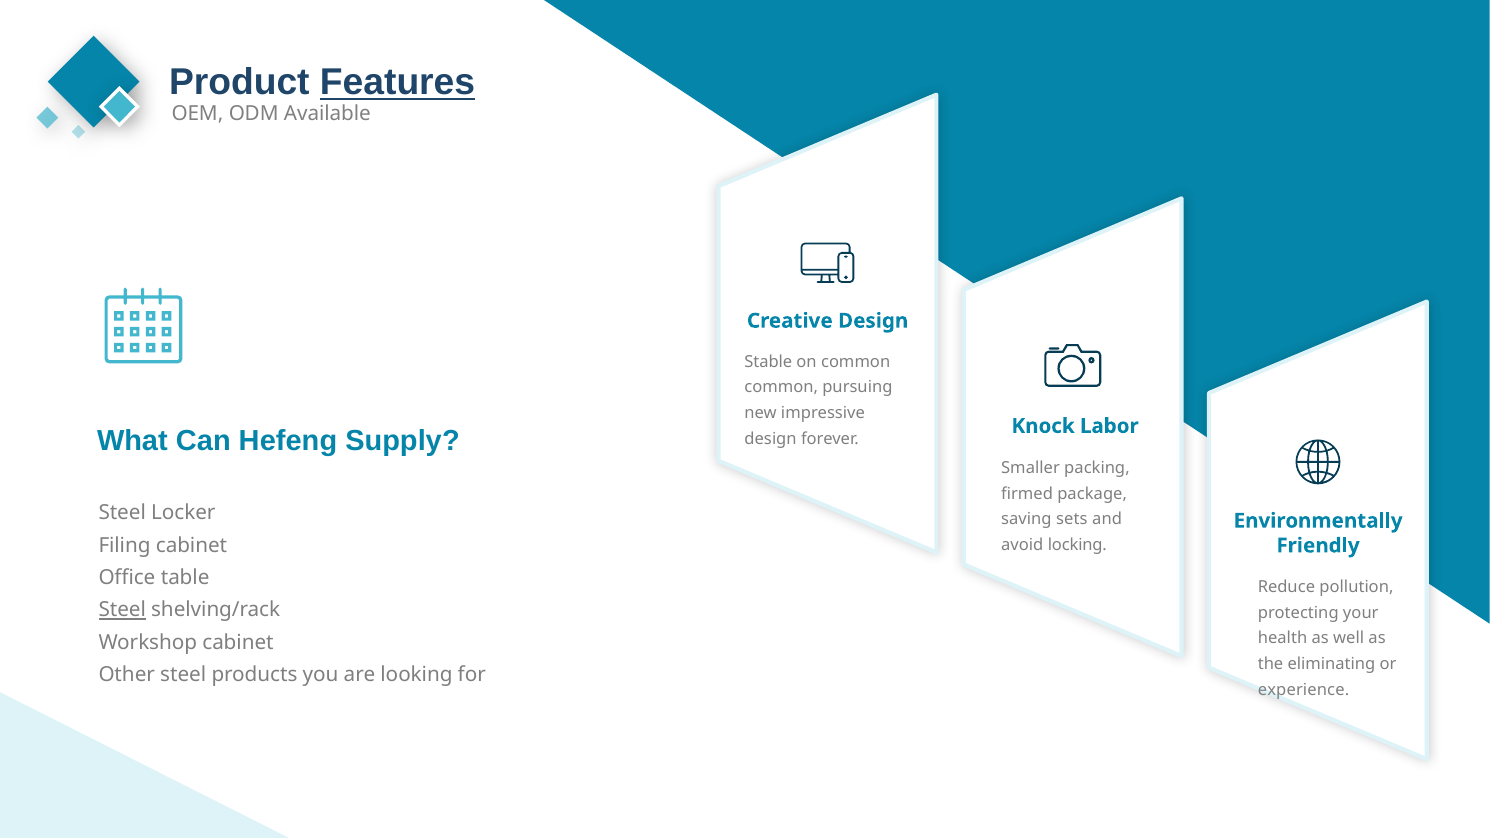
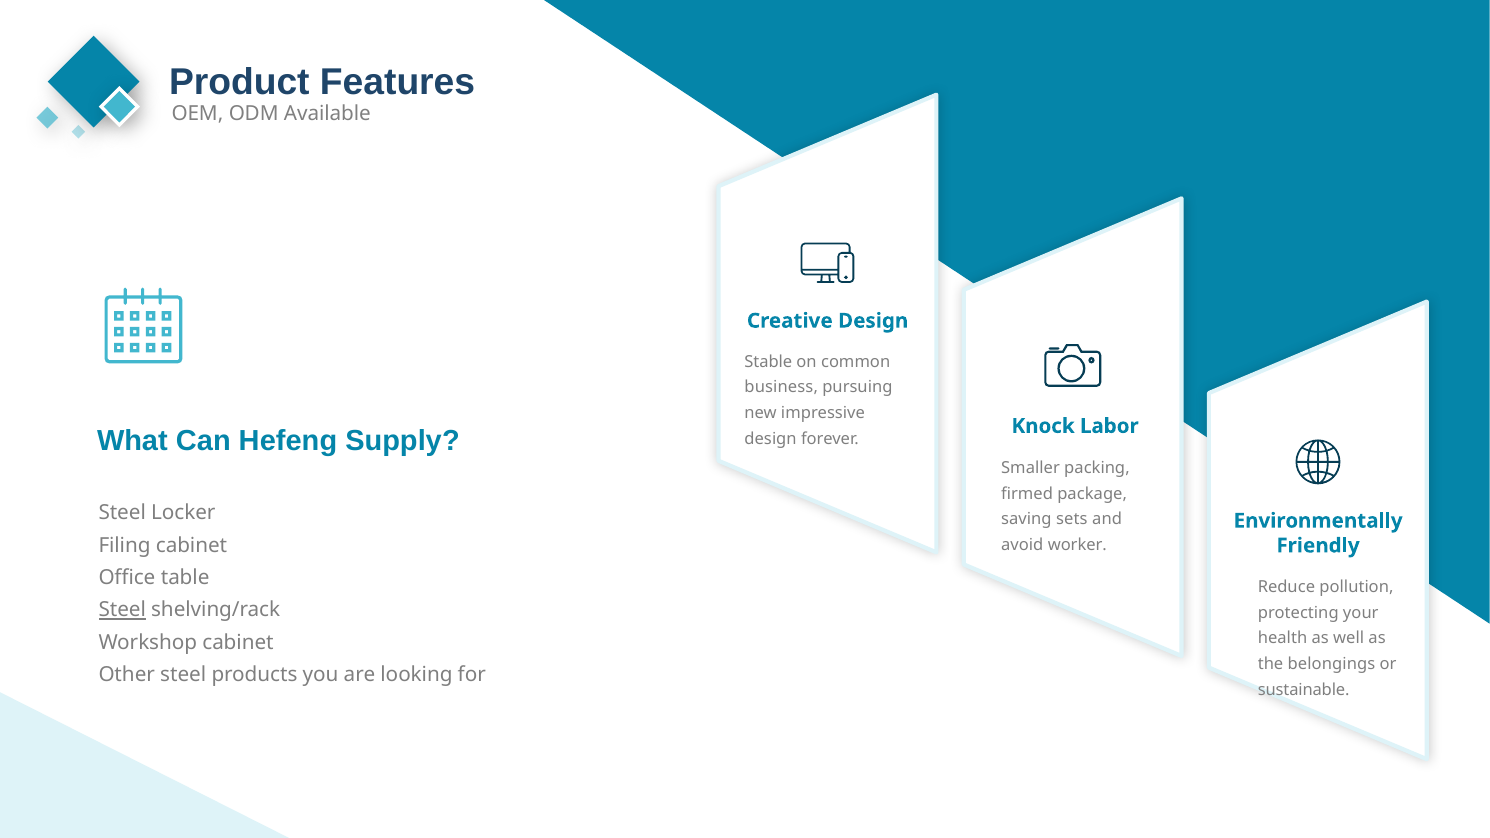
Features underline: present -> none (398, 83)
common: common -> business (781, 388)
locking: locking -> worker (1077, 545)
eliminating: eliminating -> belongings (1331, 664)
experience: experience -> sustainable (1304, 690)
